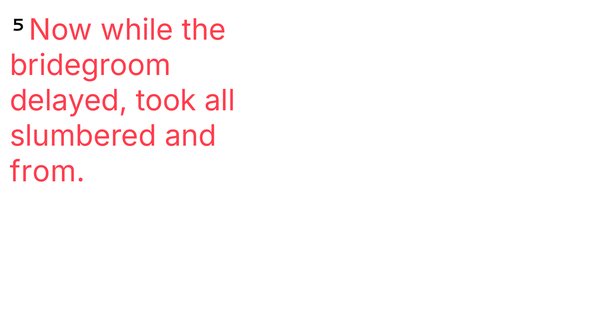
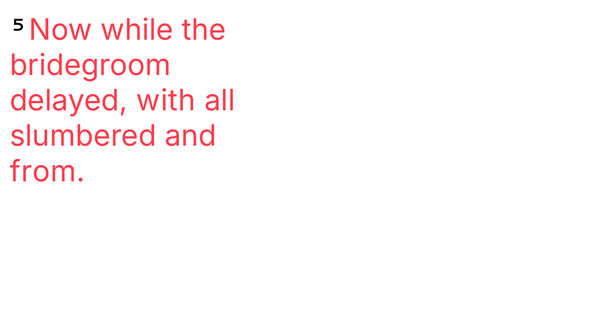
took: took -> with (166, 101)
